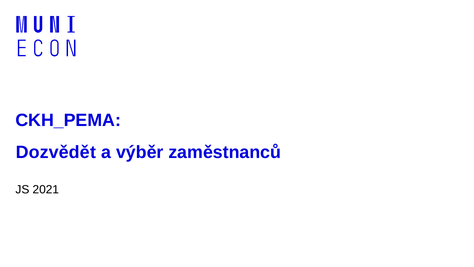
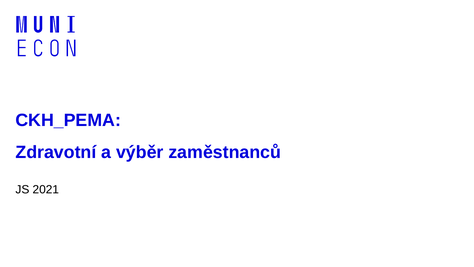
Dozvědět: Dozvědět -> Zdravotní (56, 152)
